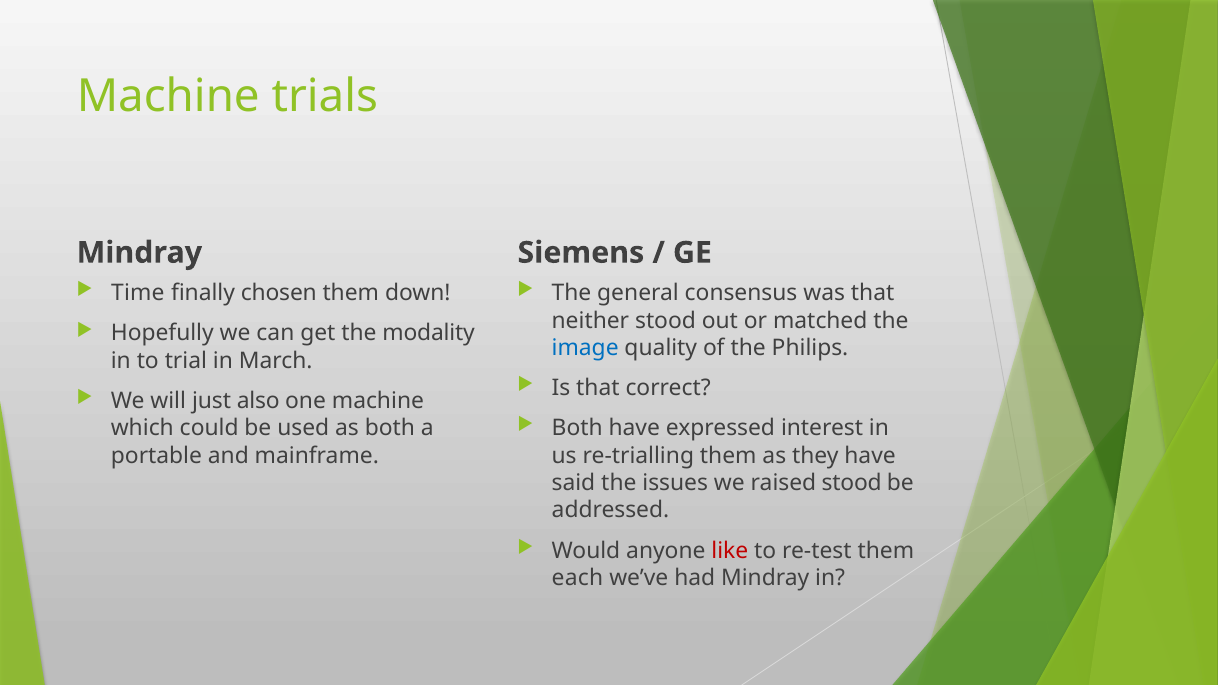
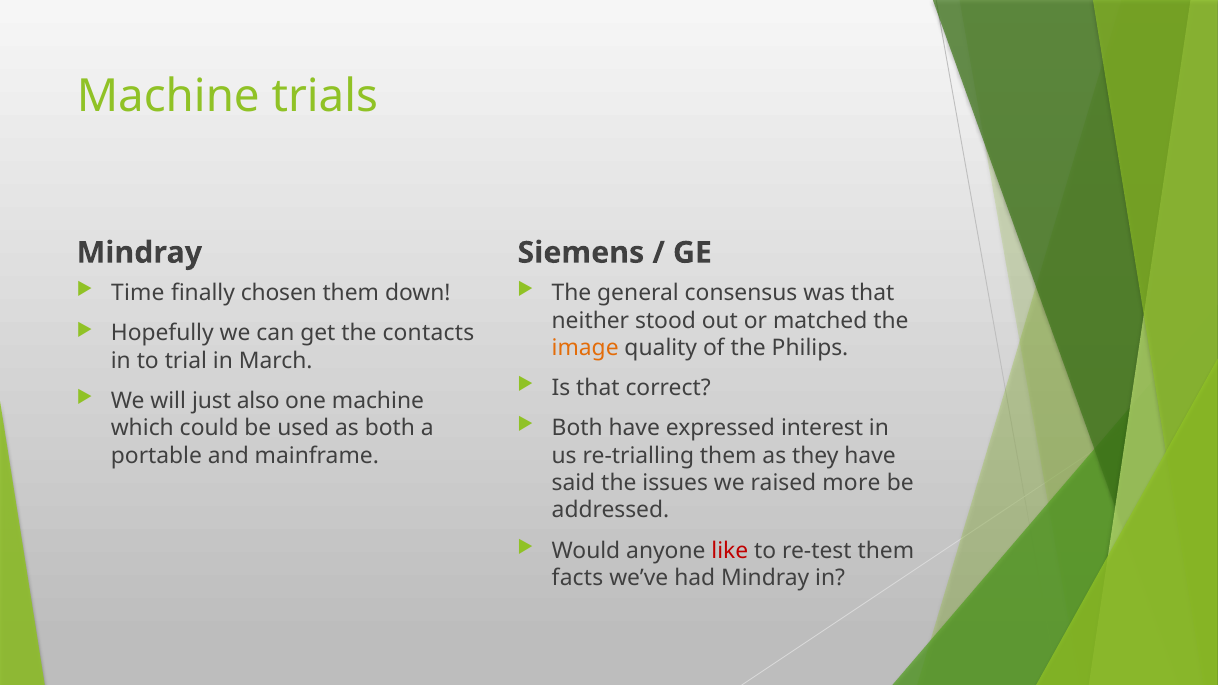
modality: modality -> contacts (428, 333)
image colour: blue -> orange (585, 348)
raised stood: stood -> more (851, 483)
each: each -> facts (577, 578)
